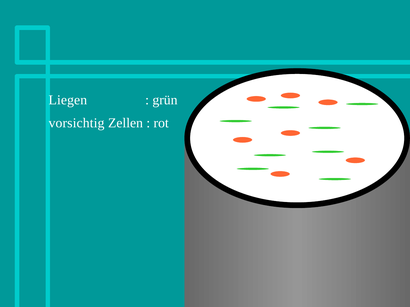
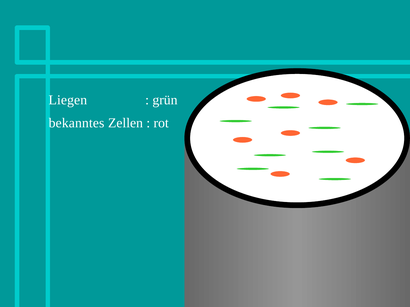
vorsichtig: vorsichtig -> bekanntes (77, 123)
